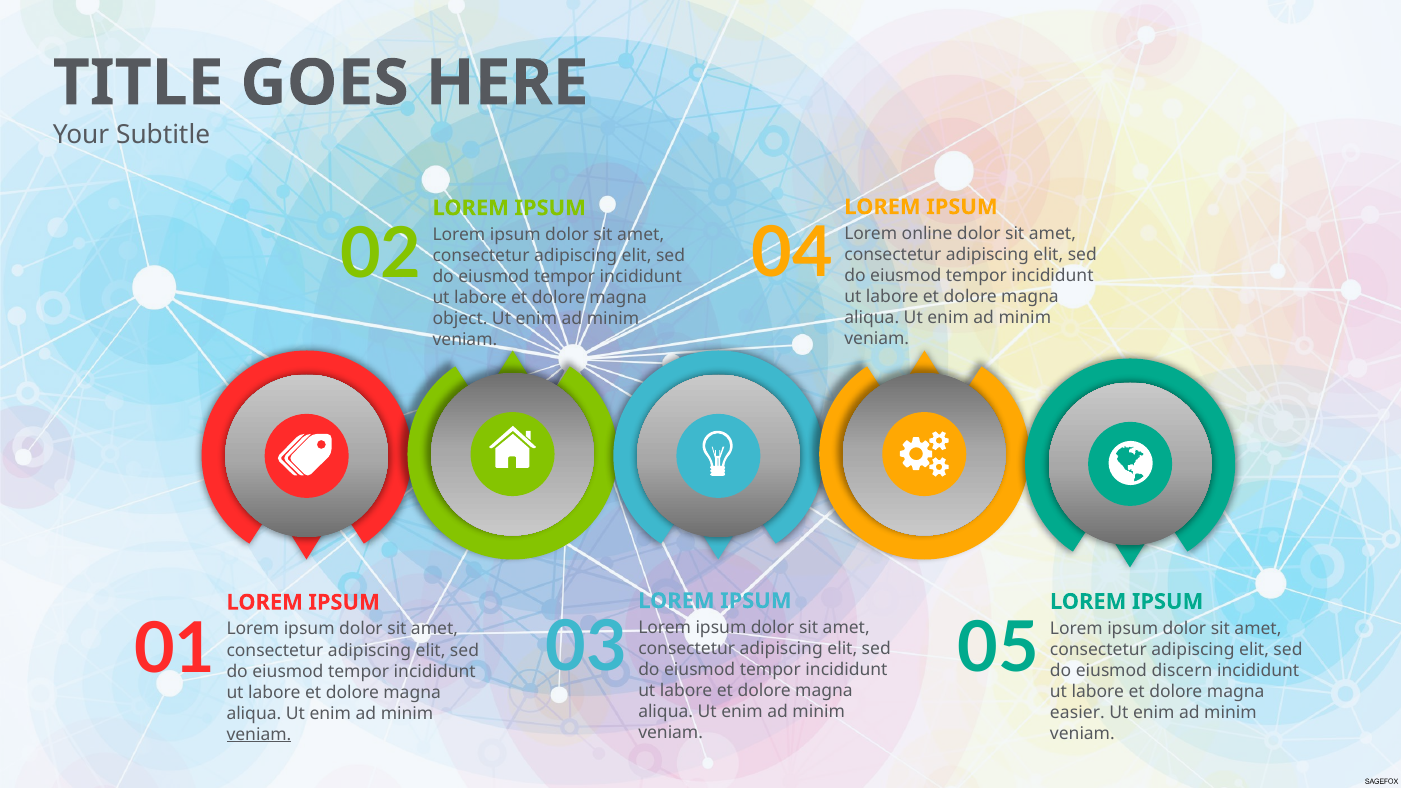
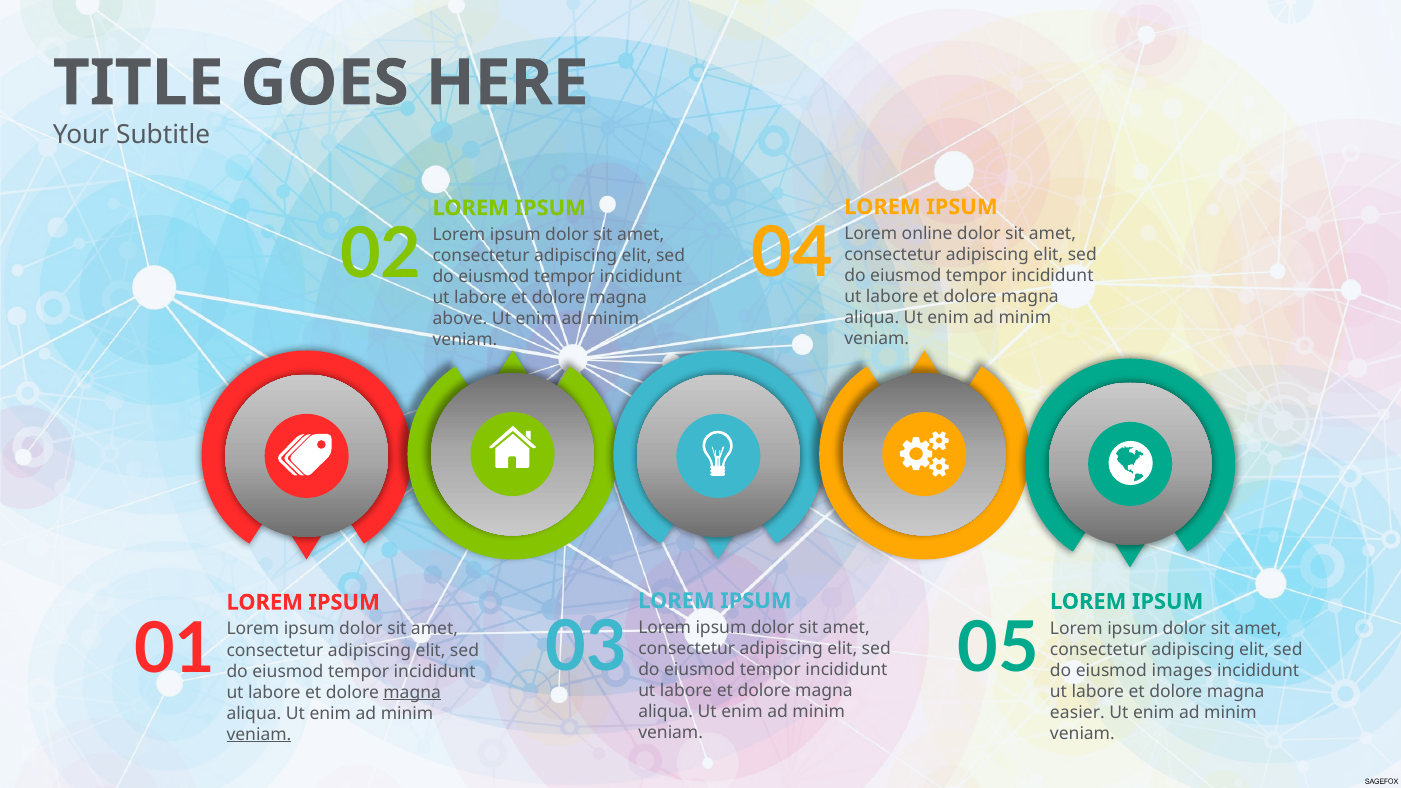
object: object -> above (460, 319)
discern: discern -> images (1182, 671)
magna underline: none -> present (412, 692)
